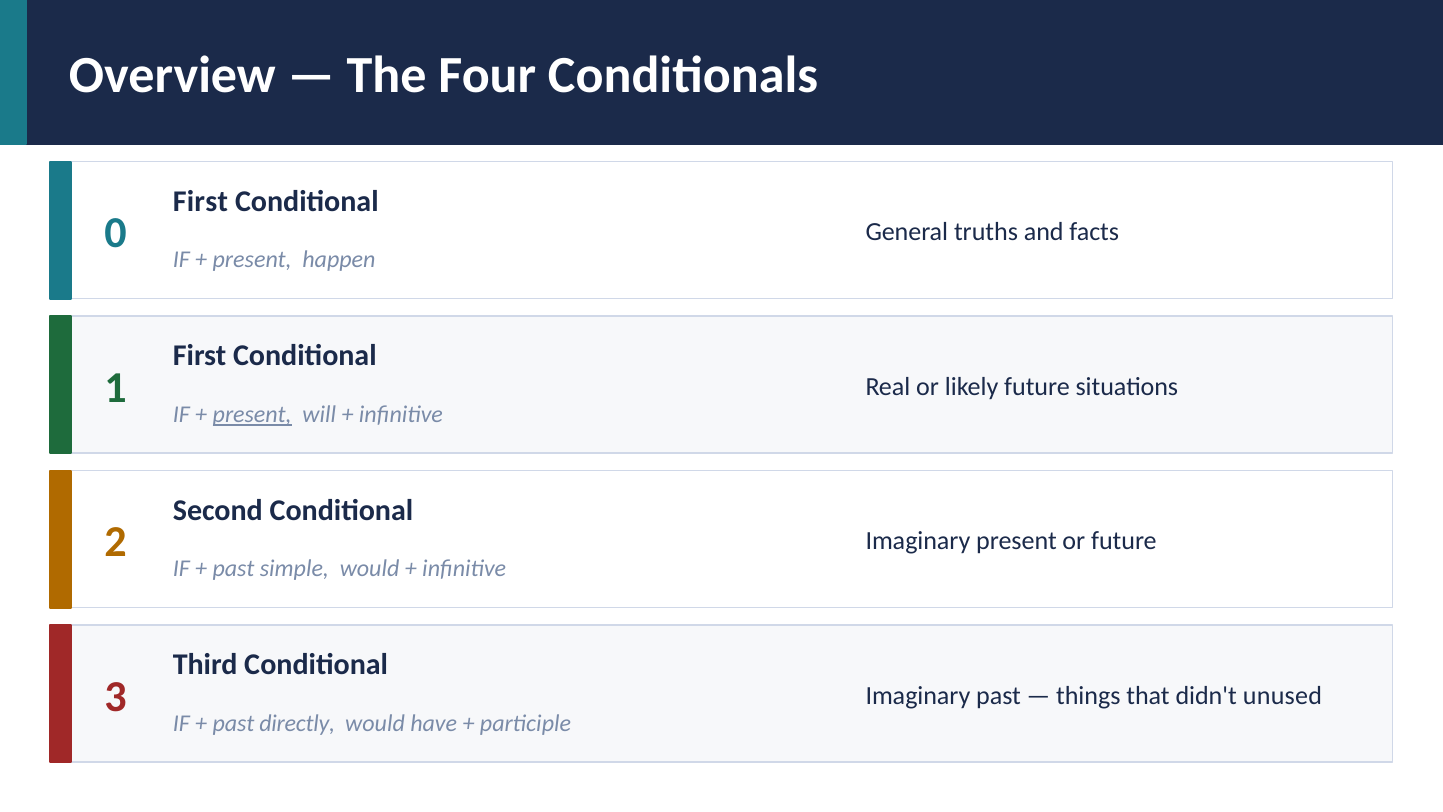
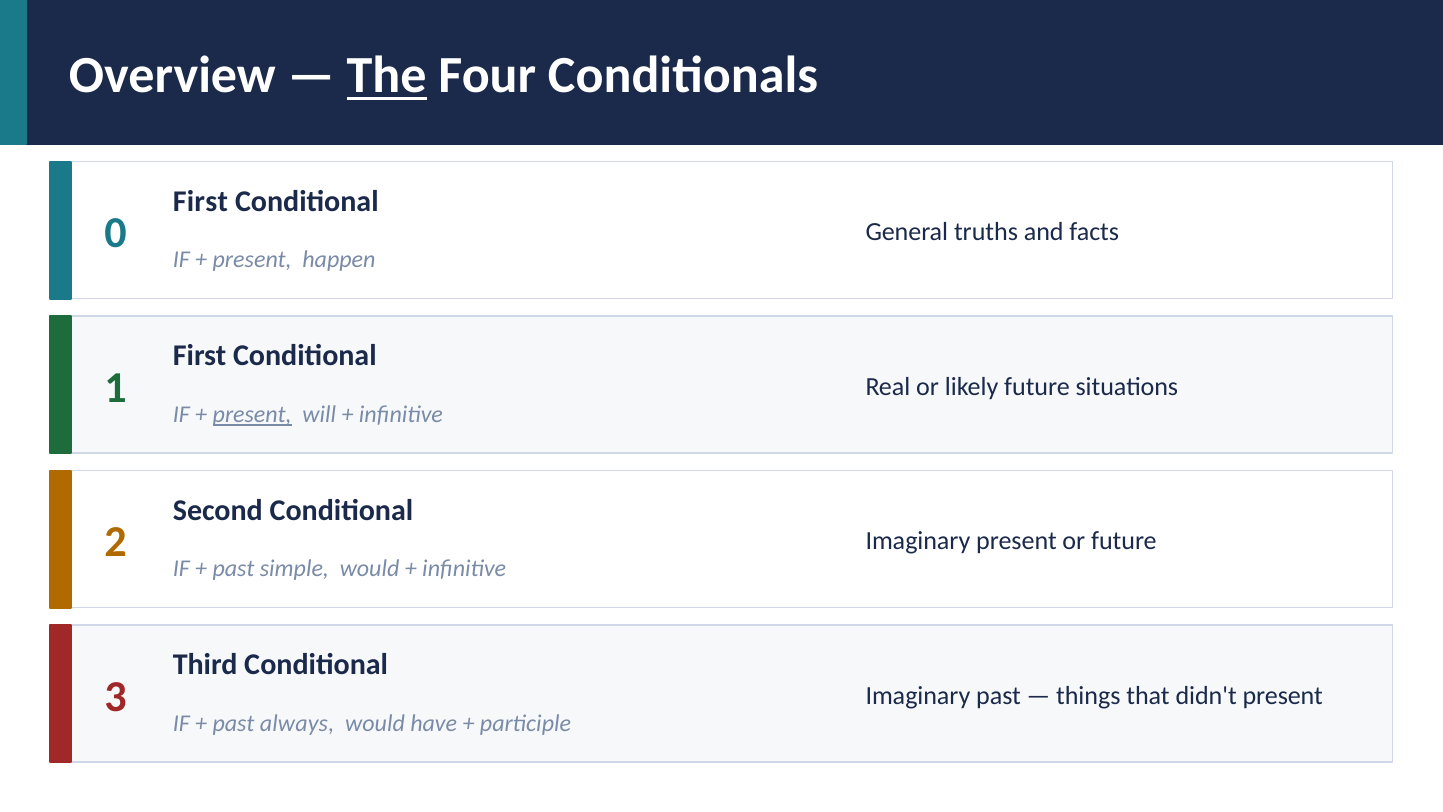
The underline: none -> present (387, 76)
didn't unused: unused -> present (1283, 695)
directly: directly -> always (297, 723)
